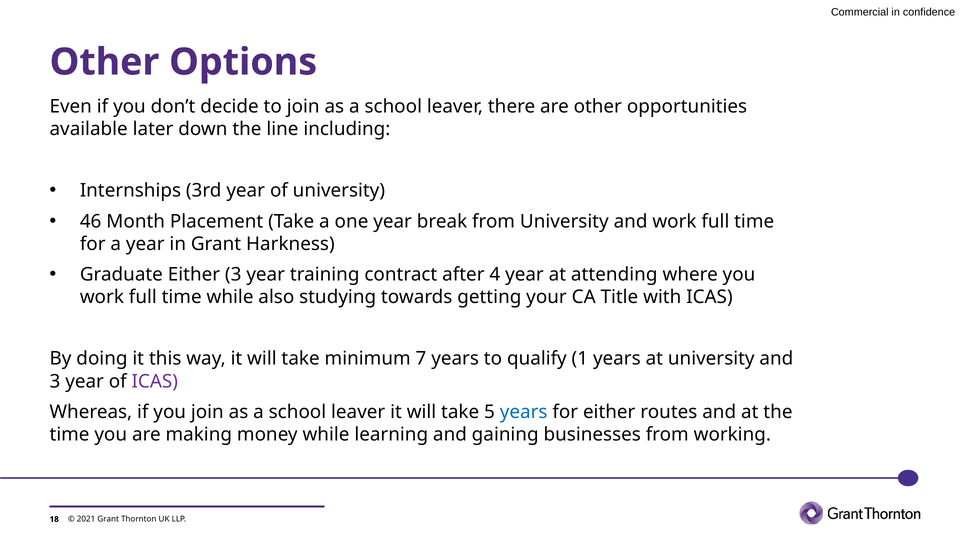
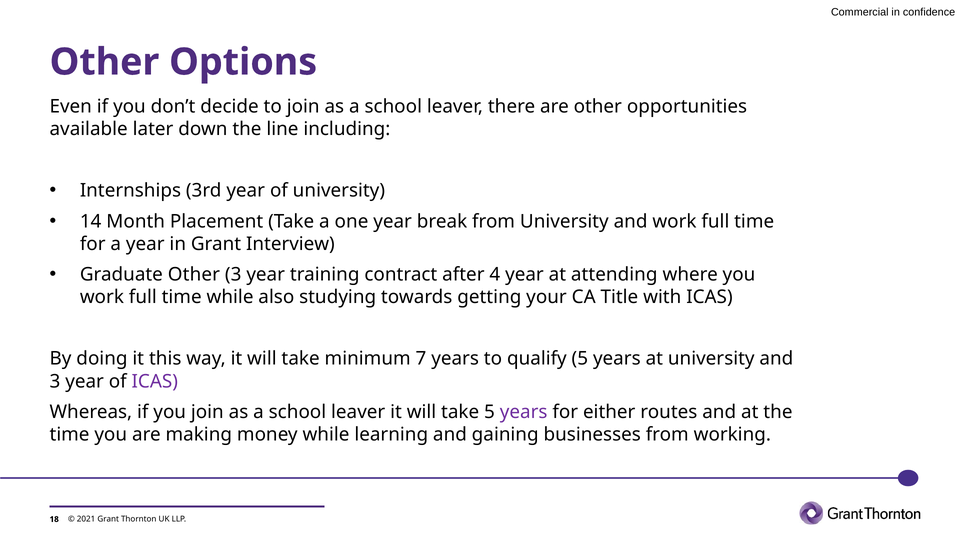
46: 46 -> 14 (91, 221)
Harkness: Harkness -> Interview (290, 244)
Graduate Either: Either -> Other (194, 275)
qualify 1: 1 -> 5 (580, 359)
years colour: blue -> purple (524, 412)
